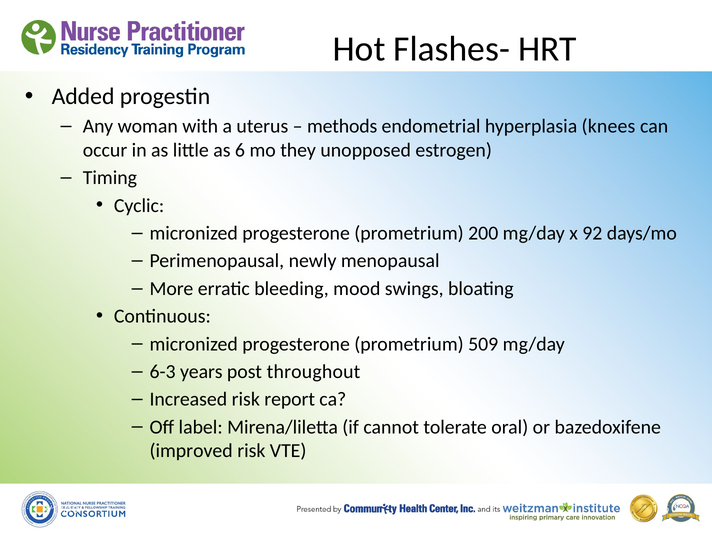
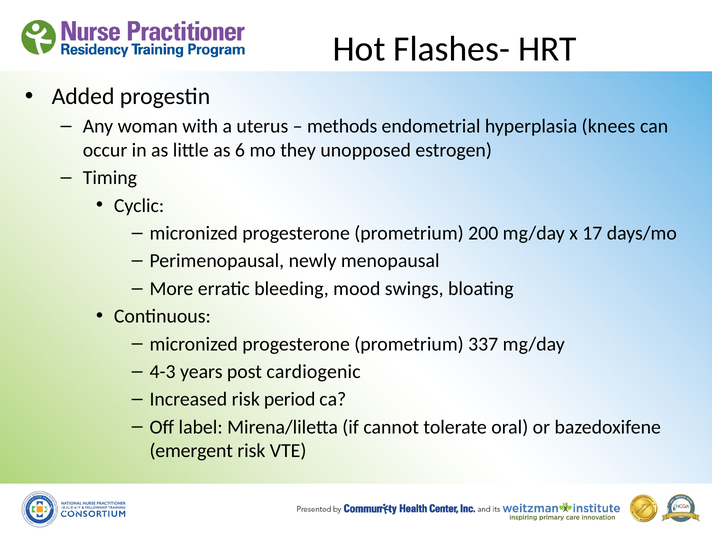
92: 92 -> 17 (592, 233)
509: 509 -> 337 (483, 344)
6-3: 6-3 -> 4-3 (163, 372)
throughout: throughout -> cardiogenic (314, 372)
report: report -> period (290, 399)
improved: improved -> emergent (191, 451)
